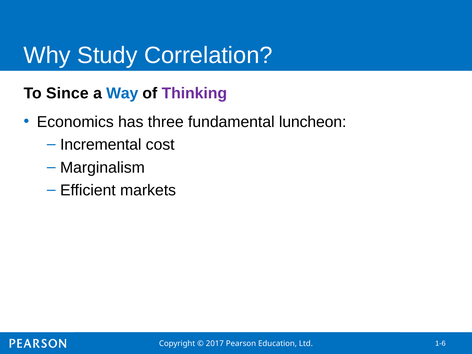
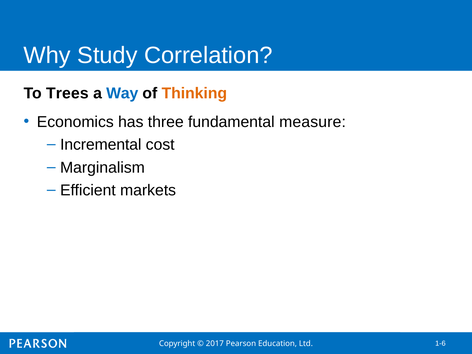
Since: Since -> Trees (67, 93)
Thinking colour: purple -> orange (194, 93)
luncheon: luncheon -> measure (313, 122)
